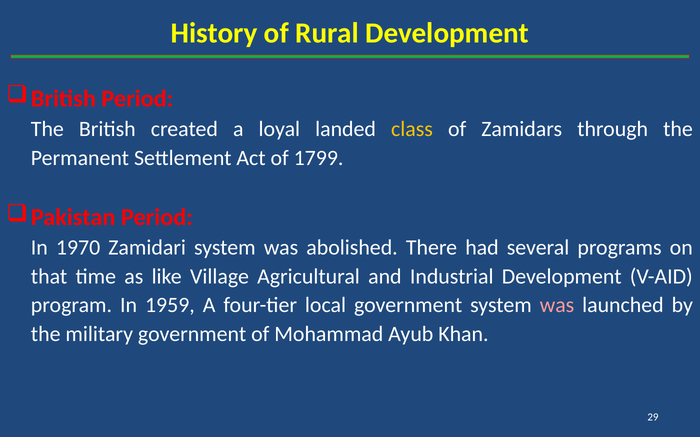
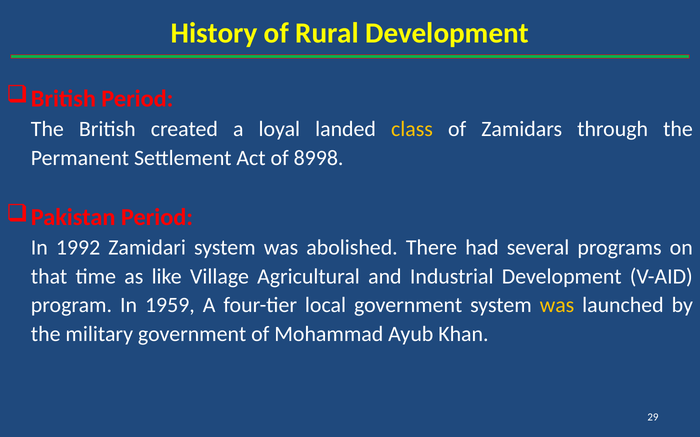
1799: 1799 -> 8998 (319, 158)
1970: 1970 -> 1992 (78, 248)
was colour: pink -> yellow (557, 306)
